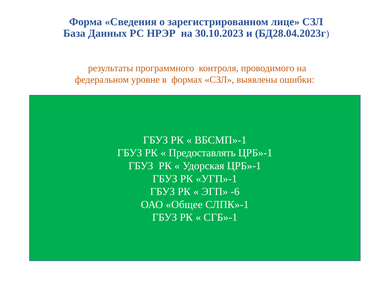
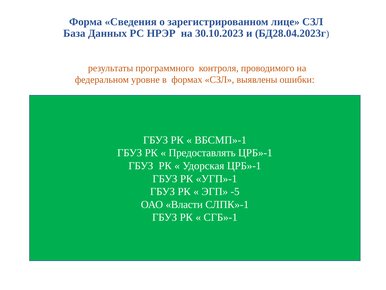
-6: -6 -> -5 (235, 191)
Общее: Общее -> Власти (184, 204)
